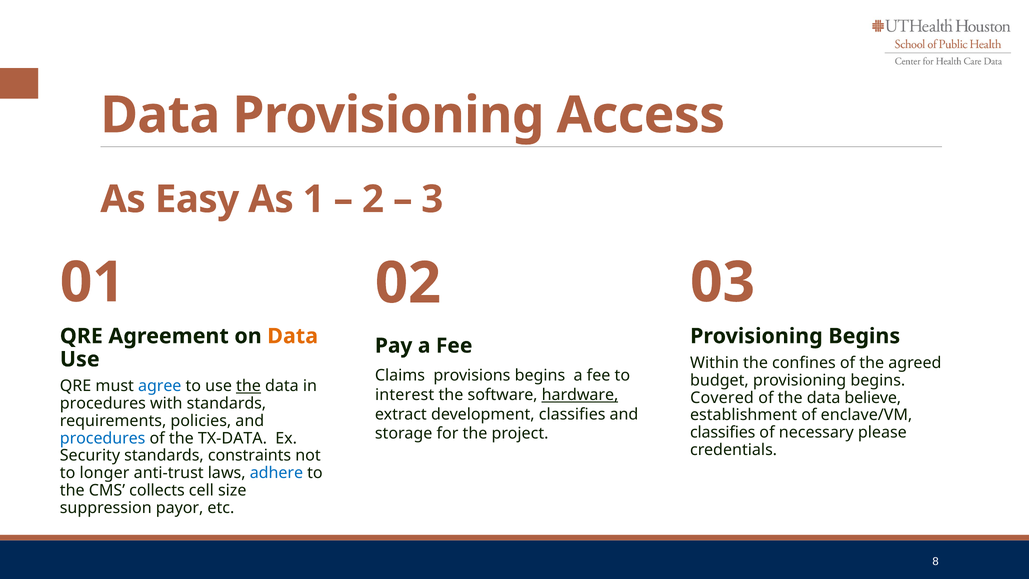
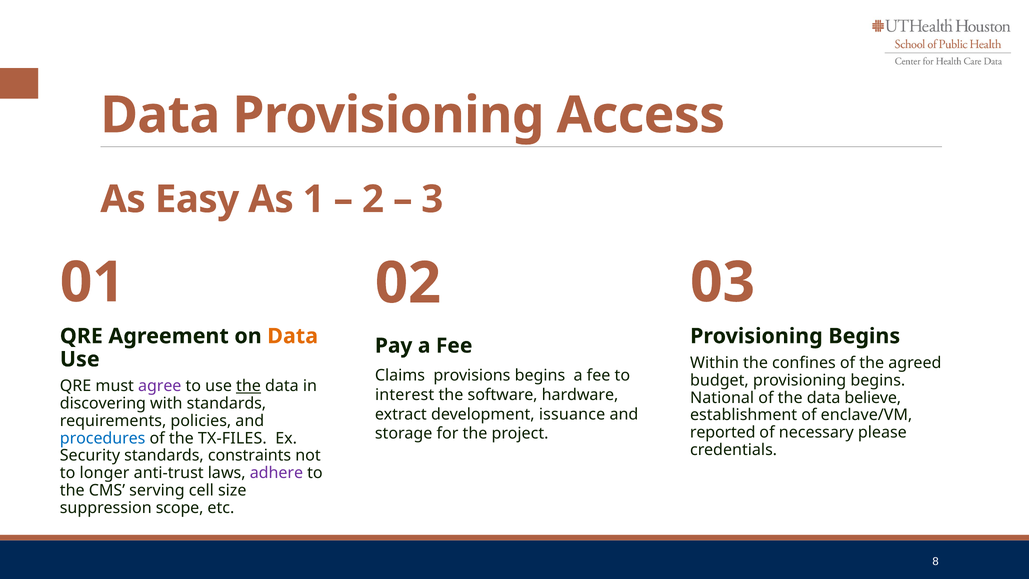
agree colour: blue -> purple (160, 386)
hardware underline: present -> none (580, 395)
Covered: Covered -> National (722, 398)
procedures: procedures -> discovering (103, 403)
development classifies: classifies -> issuance (572, 414)
classifies: classifies -> reported (723, 432)
TX-DATA: TX-DATA -> TX-FILES (232, 438)
adhere colour: blue -> purple (276, 473)
collects: collects -> serving (157, 490)
payor: payor -> scope (180, 508)
